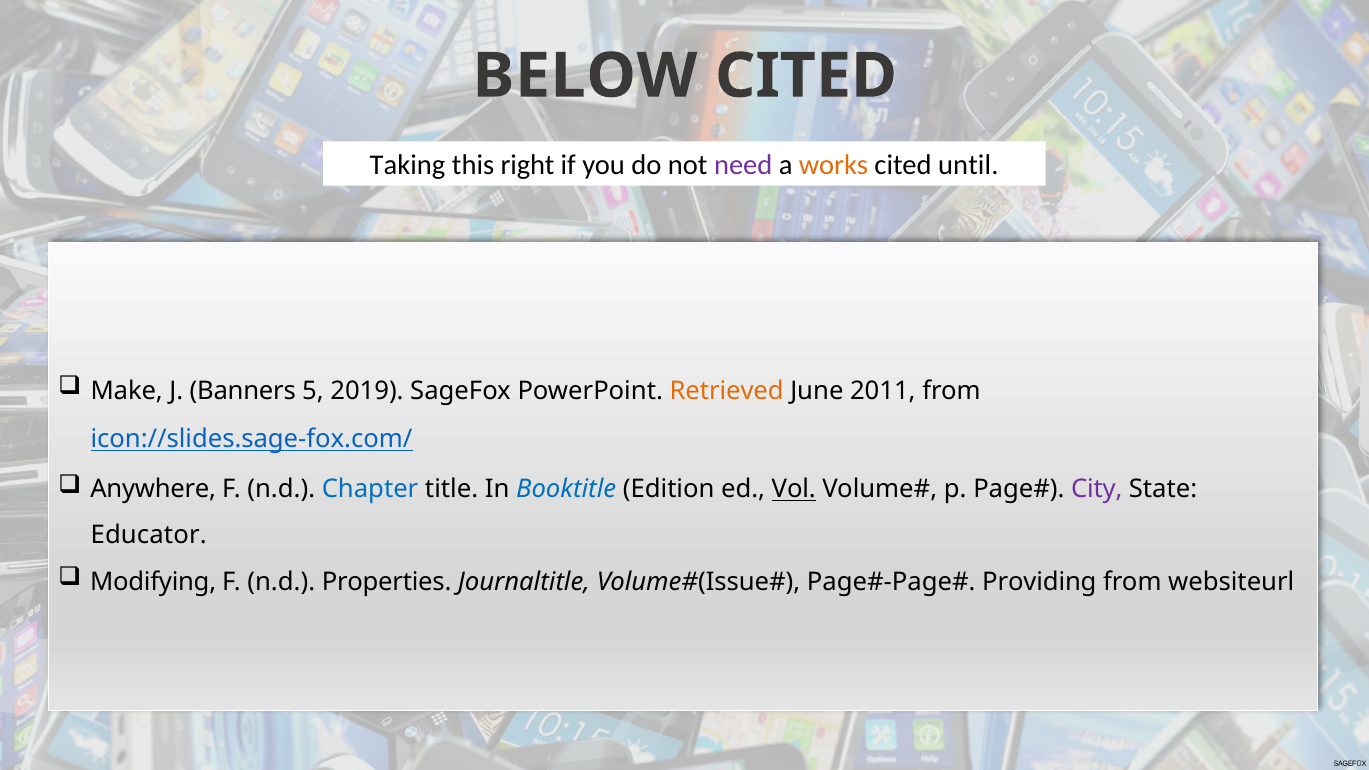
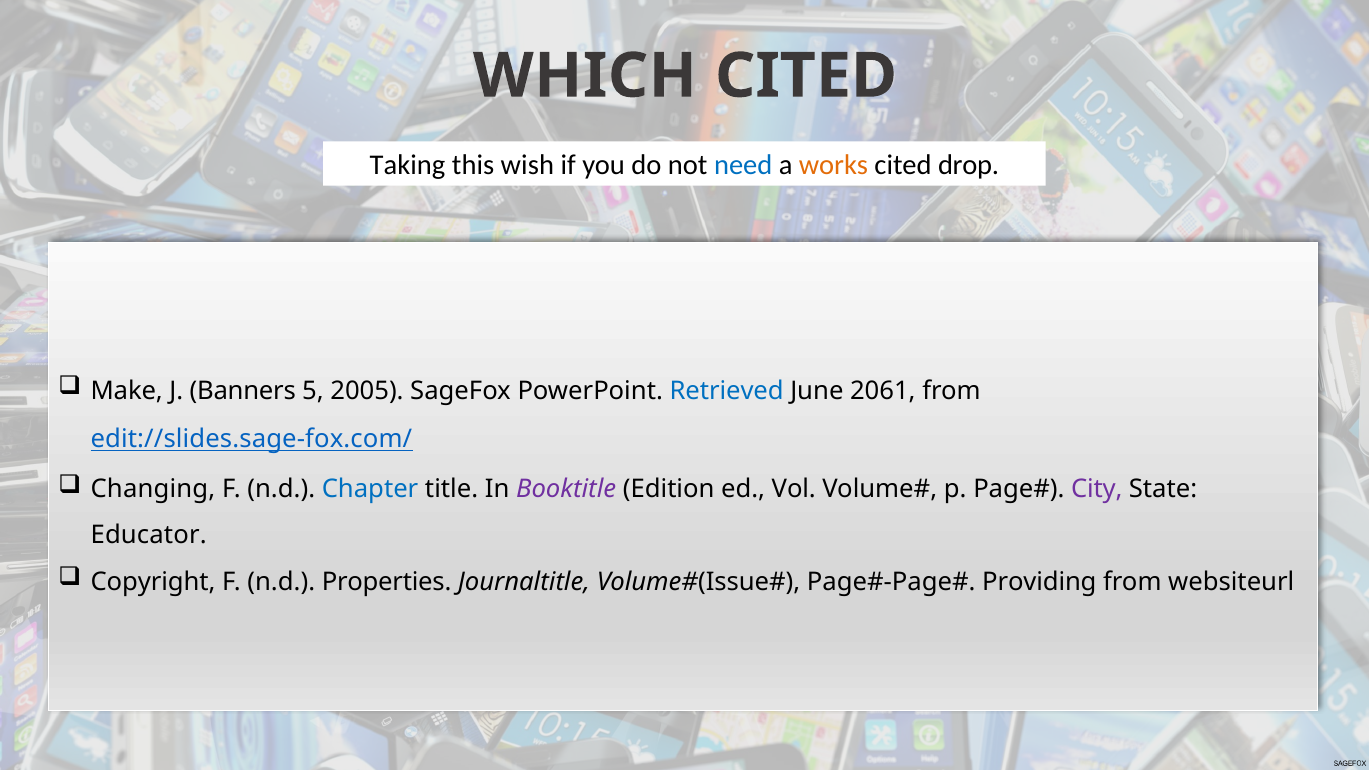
BELOW: BELOW -> WHICH (585, 76)
right: right -> wish (527, 165)
need colour: purple -> blue (743, 165)
until: until -> drop (969, 165)
2019: 2019 -> 2005 (367, 391)
Retrieved colour: orange -> blue (727, 391)
2011: 2011 -> 2061 (883, 391)
icon://slides.sage-fox.com/: icon://slides.sage-fox.com/ -> edit://slides.sage-fox.com/ (251, 439)
Anywhere: Anywhere -> Changing (153, 489)
Booktitle colour: blue -> purple (566, 489)
Vol underline: present -> none (794, 489)
Modifying: Modifying -> Copyright (153, 582)
